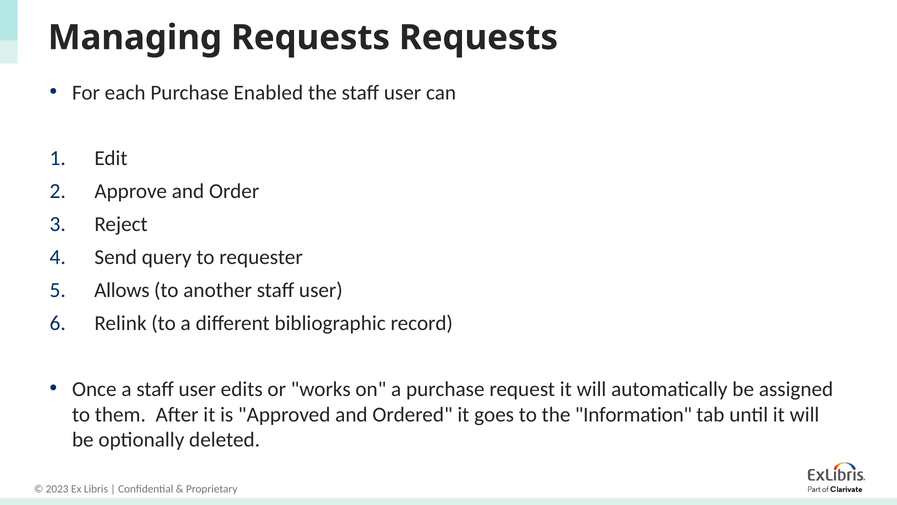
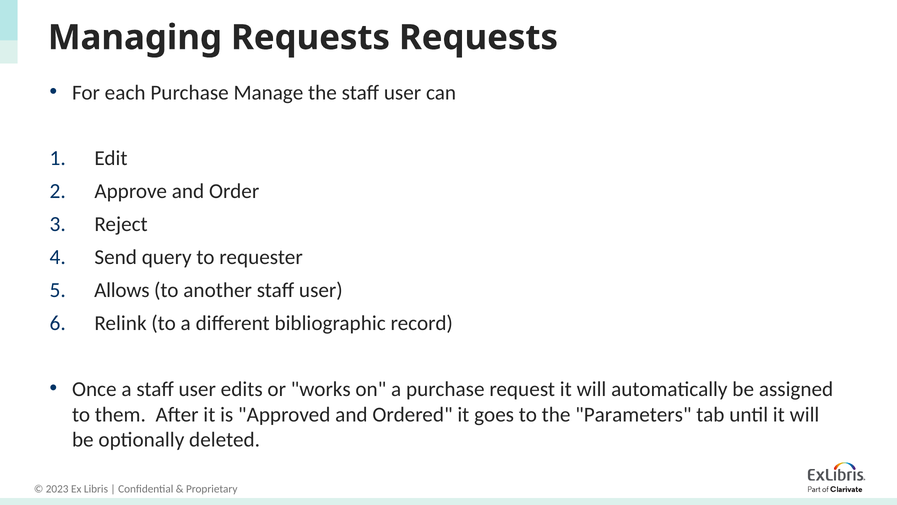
Enabled: Enabled -> Manage (268, 93)
Information: Information -> Parameters (633, 414)
